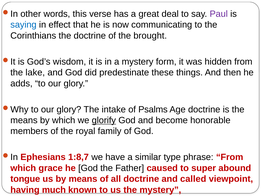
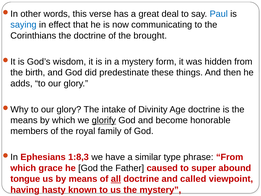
Paul colour: purple -> blue (219, 14)
lake: lake -> birth (35, 72)
Psalms: Psalms -> Divinity (153, 109)
1:8,7: 1:8,7 -> 1:8,3 (78, 157)
all underline: none -> present (116, 179)
much: much -> hasty (54, 190)
